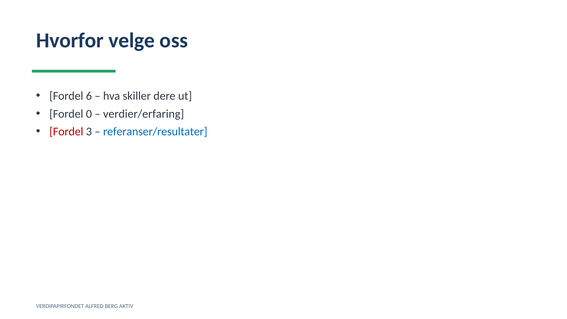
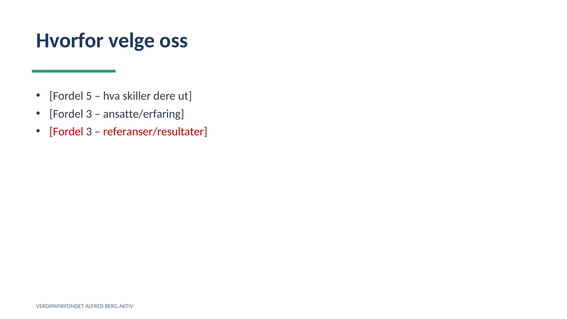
6: 6 -> 5 (89, 96)
0: 0 -> 3 (89, 114)
verdier/erfaring: verdier/erfaring -> ansatte/erfaring (144, 114)
referanser/resultater colour: blue -> red (155, 131)
